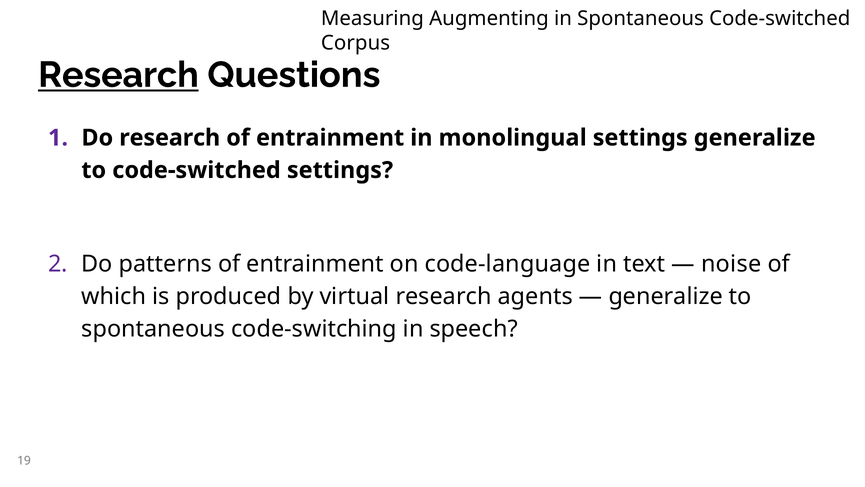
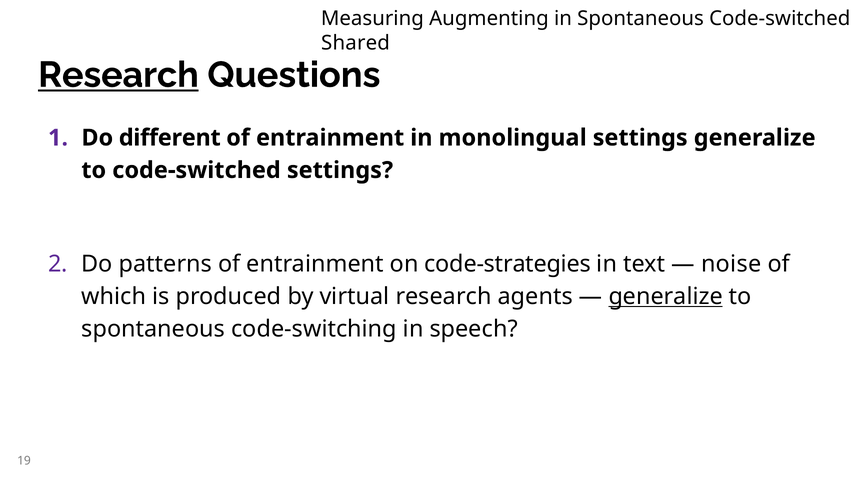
Corpus: Corpus -> Shared (356, 43)
Do research: research -> different (170, 138)
code-language: code-language -> code-strategies (508, 264)
generalize underline: none -> present (666, 296)
